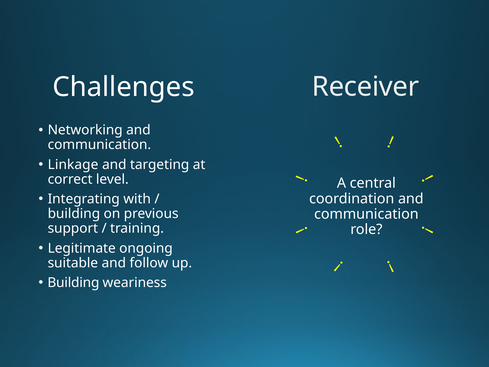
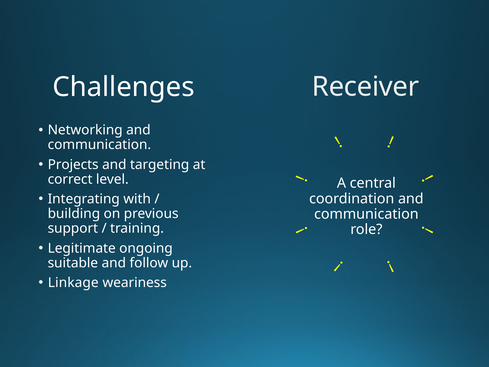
Linkage: Linkage -> Projects (73, 164)
Building: Building -> Linkage (73, 282)
